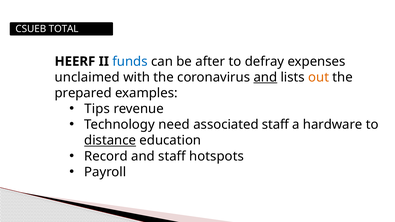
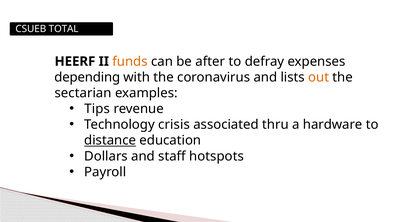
funds colour: blue -> orange (130, 61)
unclaimed: unclaimed -> depending (87, 77)
and underline: present -> none (265, 77)
prepared: prepared -> sectarian (83, 93)
need: need -> crisis (174, 125)
associated staff: staff -> thru (275, 125)
Record: Record -> Dollars (106, 156)
